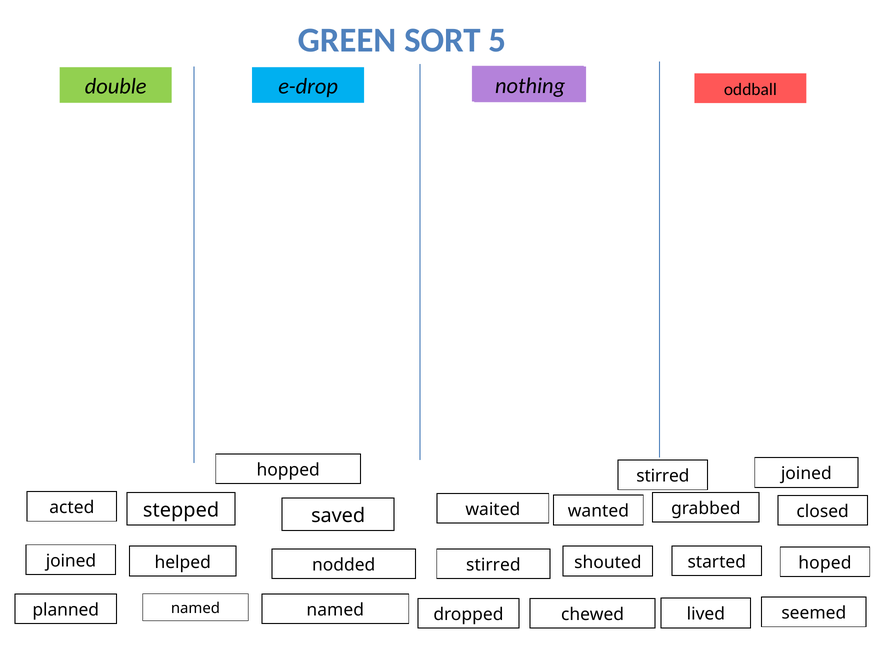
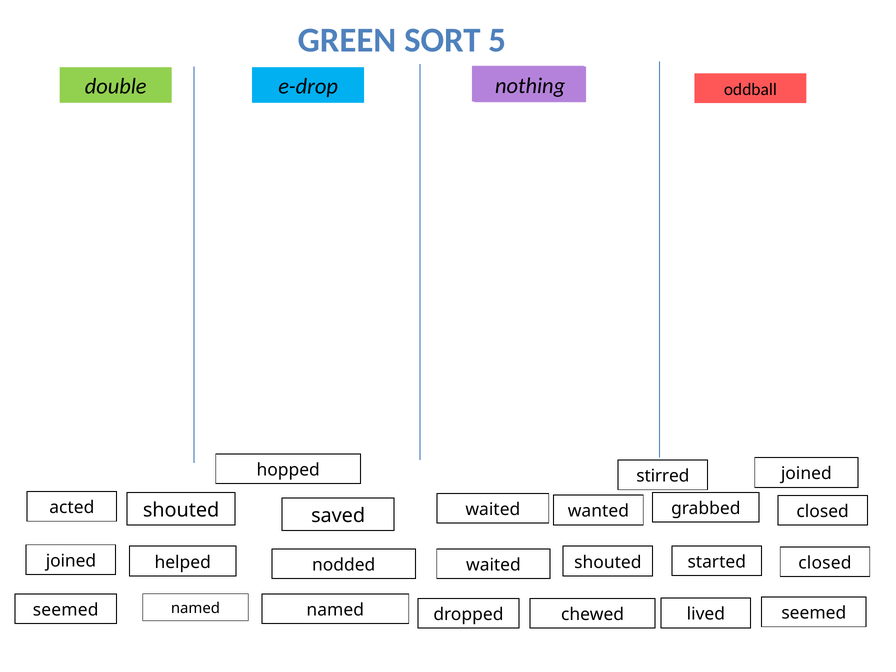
stepped: stepped -> shouted (181, 510)
started hoped: hoped -> closed (825, 563)
stirred: stirred -> waited (493, 565)
planned: planned -> seemed (66, 610)
